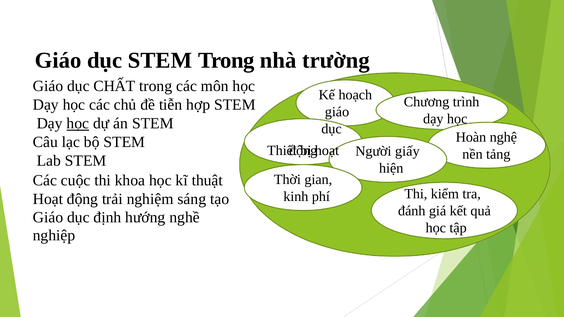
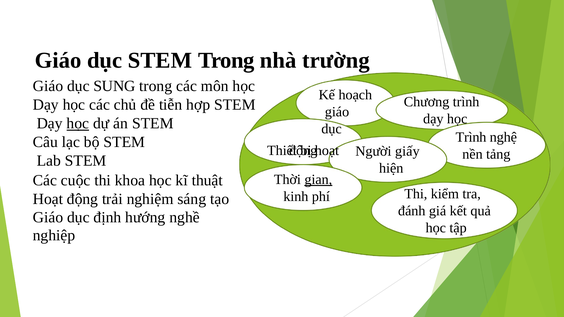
CHẤT: CHẤT -> SUNG (114, 86)
Hoàn: Hoàn -> Trình (471, 137)
gian underline: none -> present (318, 180)
